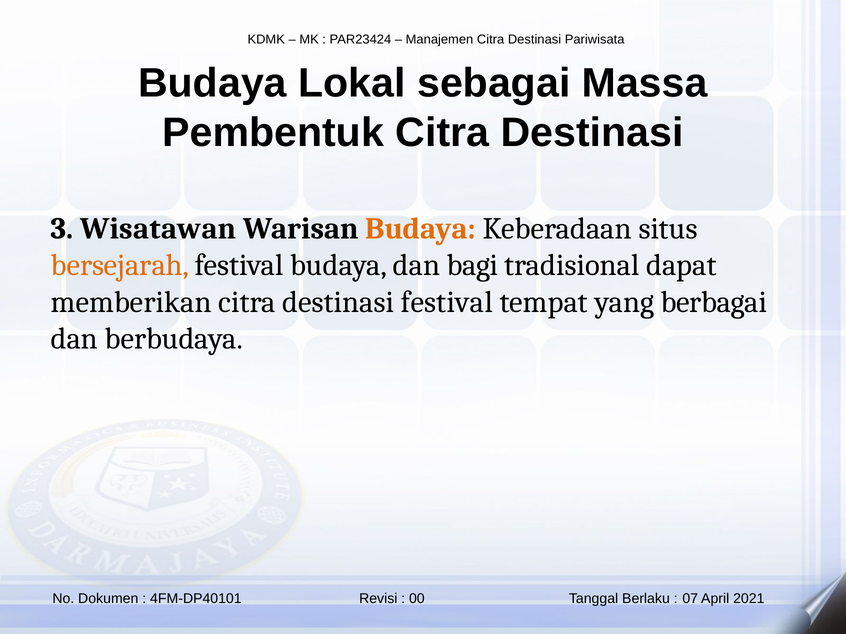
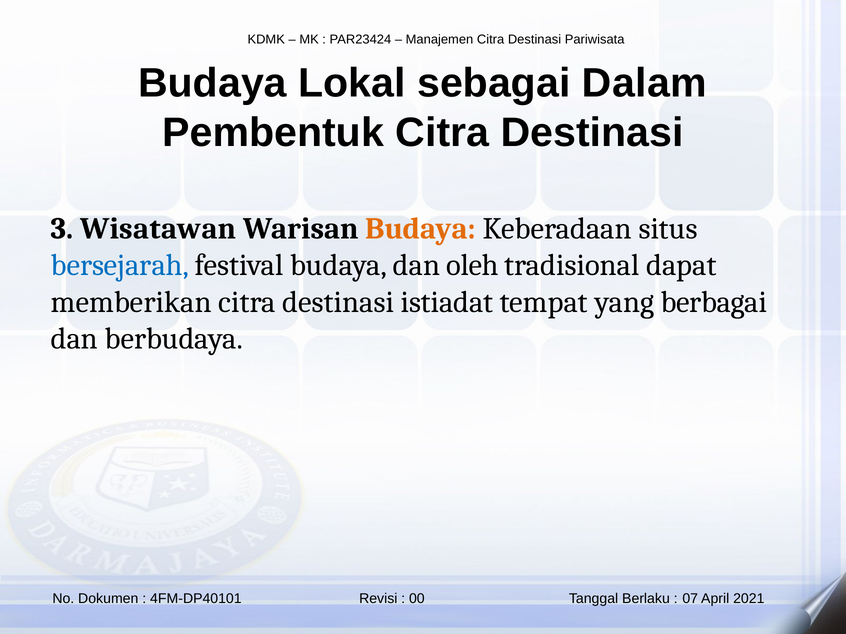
Massa: Massa -> Dalam (644, 83)
bersejarah colour: orange -> blue (120, 265)
bagi: bagi -> oleh (472, 265)
destinasi festival: festival -> istiadat (447, 302)
